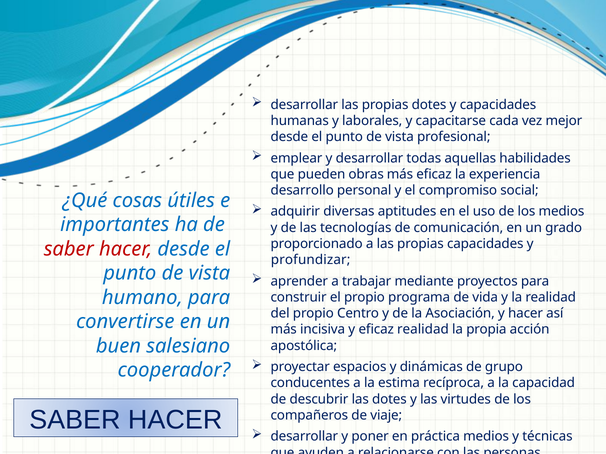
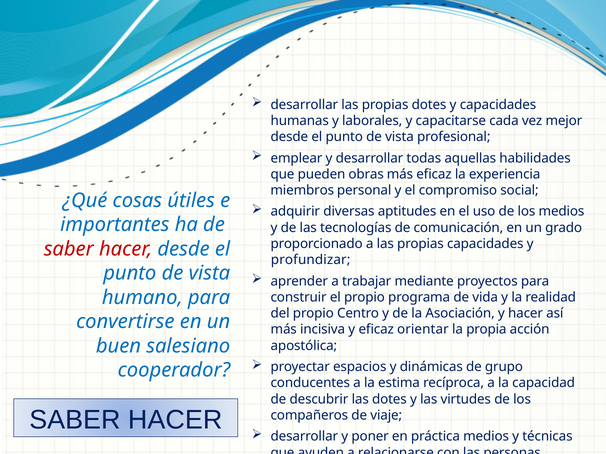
desarrollo: desarrollo -> miembros (302, 191)
eficaz realidad: realidad -> orientar (423, 330)
